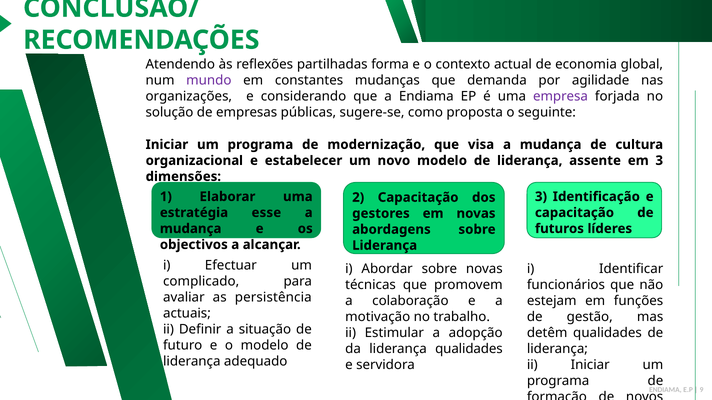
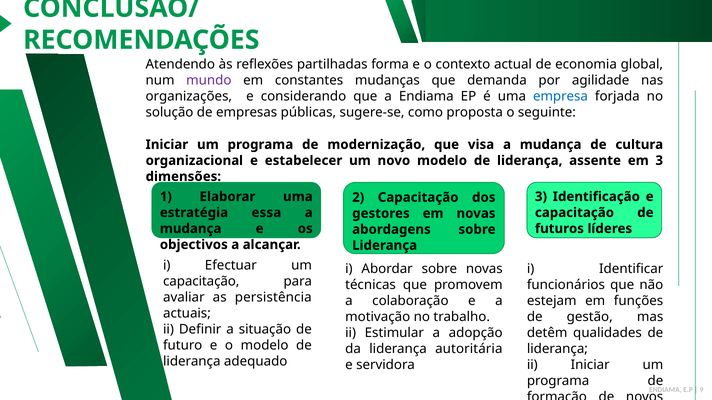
empresa colour: purple -> blue (560, 97)
esse: esse -> essa (266, 213)
complicado: complicado -> capacitação (201, 282)
liderança qualidades: qualidades -> autoritária (469, 350)
